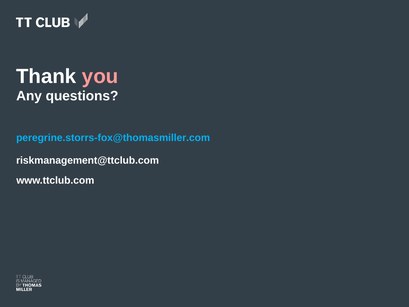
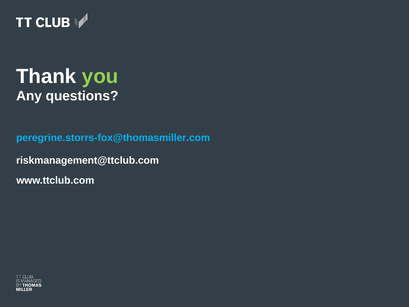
you colour: pink -> light green (100, 76)
